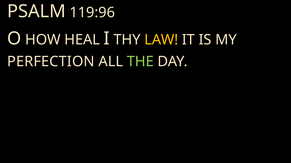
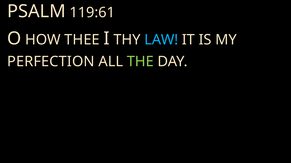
119:96: 119:96 -> 119:61 (92, 13)
HEAL: HEAL -> THEE (82, 40)
LAW colour: yellow -> light blue (161, 40)
